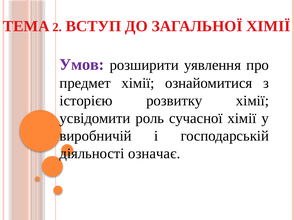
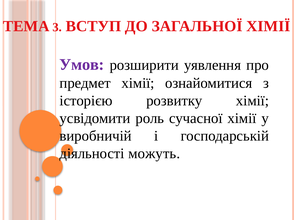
2: 2 -> 3 (57, 27)
означає: означає -> можуть (154, 154)
